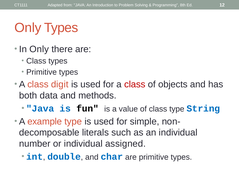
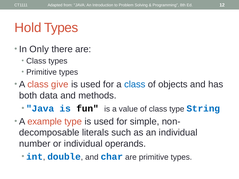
Only: Only -> Hold (28, 28)
digit: digit -> give (60, 85)
class colour: red -> blue (135, 85)
assigned: assigned -> operands (126, 144)
